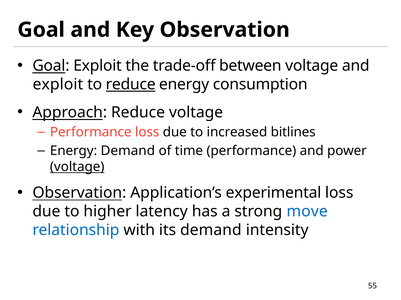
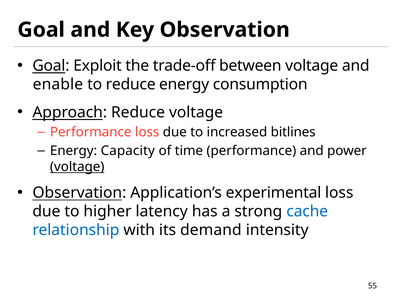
exploit: exploit -> enable (58, 85)
reduce underline: present -> none (131, 85)
Energy Demand: Demand -> Capacity (128, 151)
move: move -> cache (307, 212)
